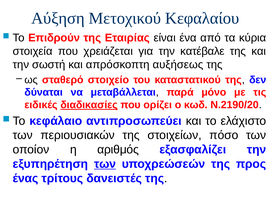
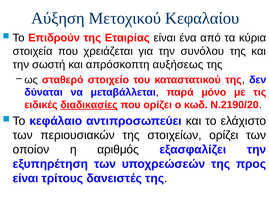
κατέβαλε: κατέβαλε -> συνόλου (202, 51)
στοιχείων πόσο: πόσο -> ορίζει (224, 135)
των underline: present -> none (105, 164)
ένας: ένας -> είναι (26, 178)
